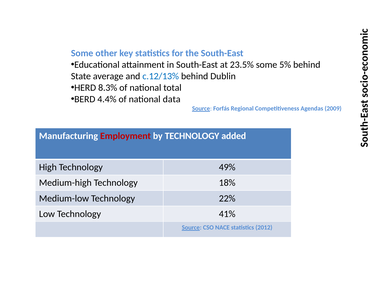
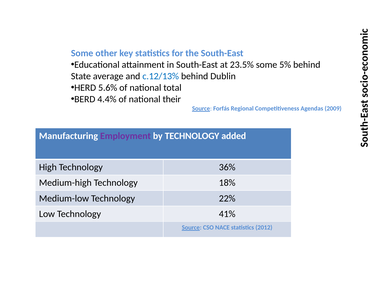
8.3%: 8.3% -> 5.6% (108, 88)
data: data -> their (172, 99)
Employment colour: red -> purple (126, 136)
49%: 49% -> 36% (227, 167)
